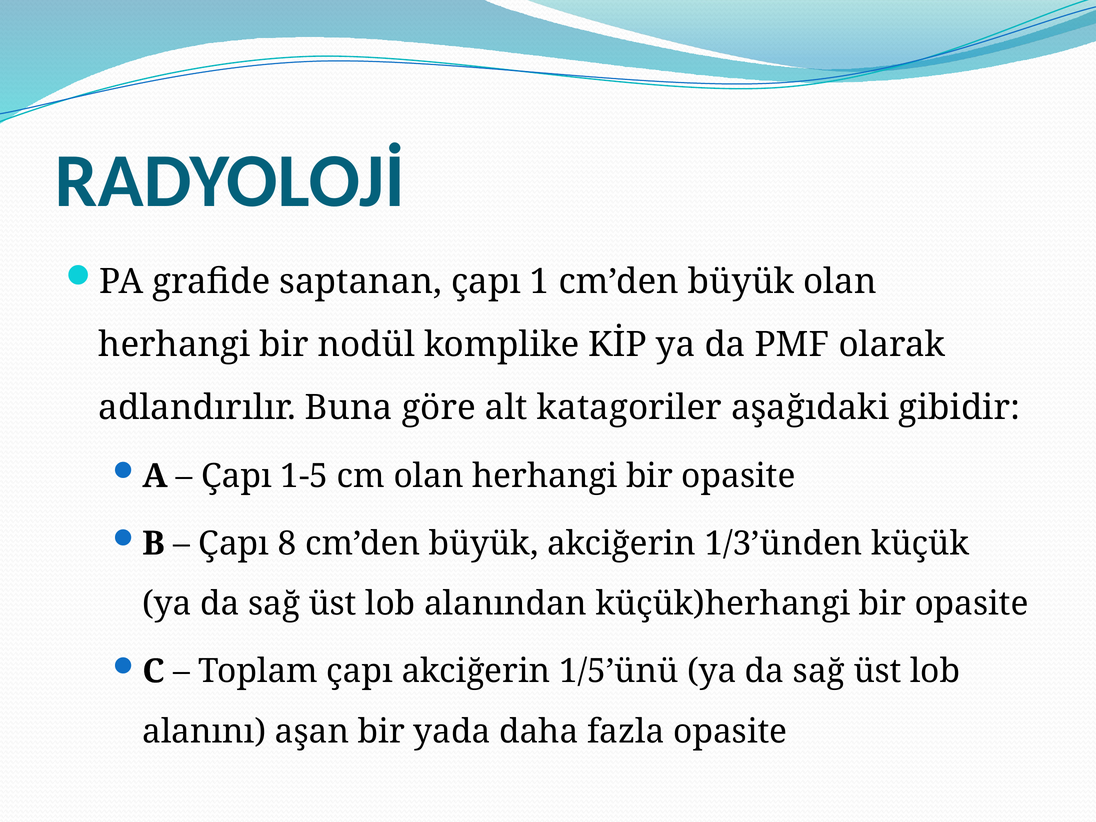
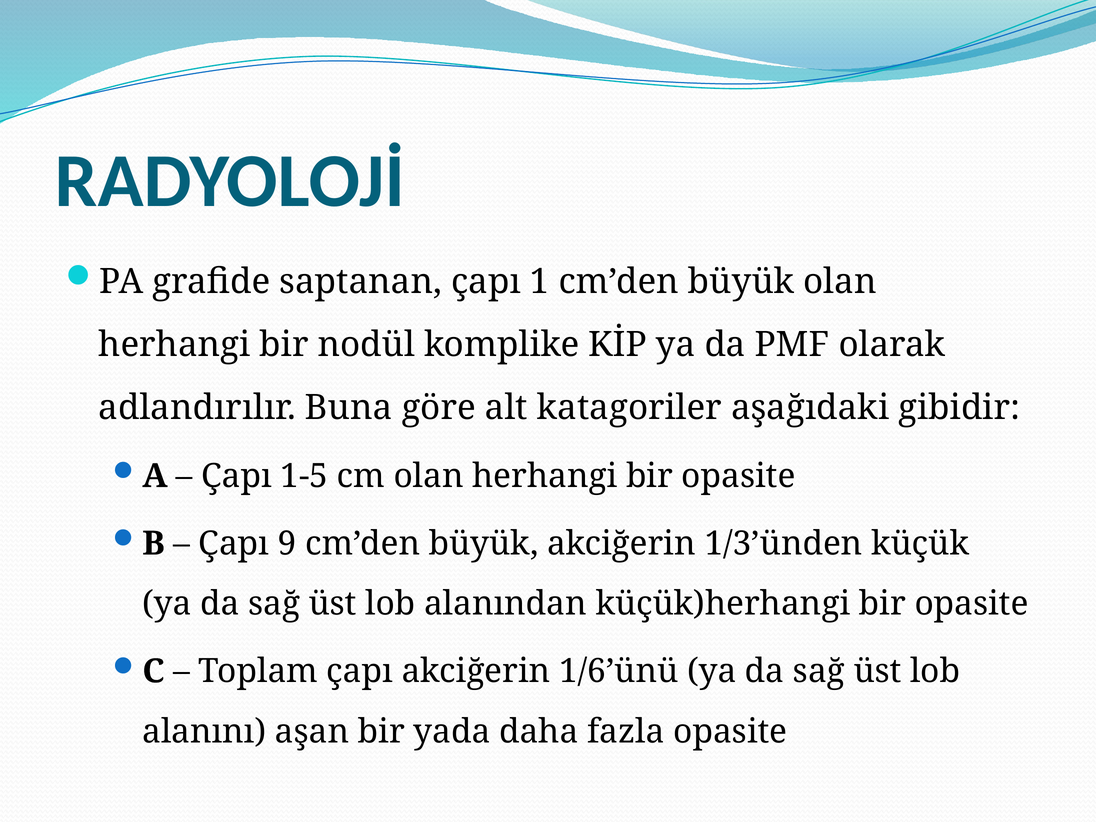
8: 8 -> 9 (287, 544)
1/5’ünü: 1/5’ünü -> 1/6’ünü (619, 671)
